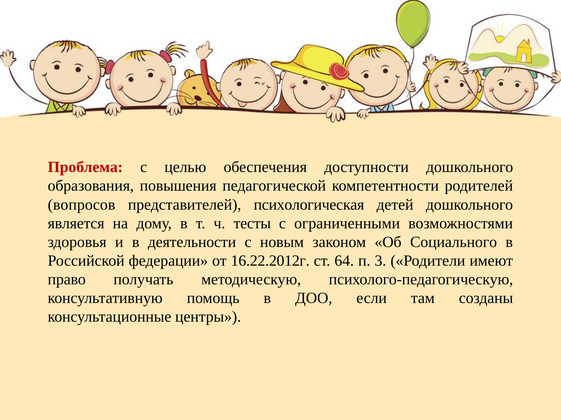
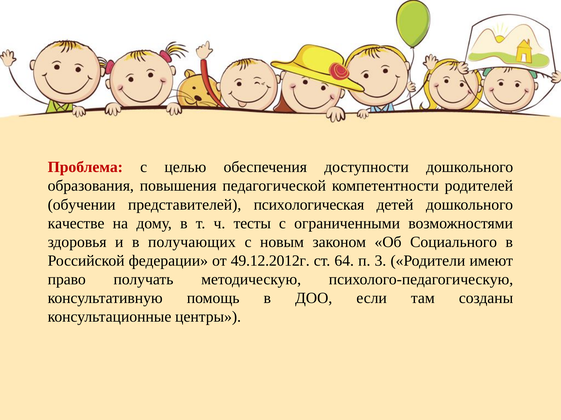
вопросов: вопросов -> обучении (82, 205)
является: является -> качестве (76, 224)
деятельности: деятельности -> получающих (192, 242)
16.22.2012г: 16.22.2012г -> 49.12.2012г (270, 261)
